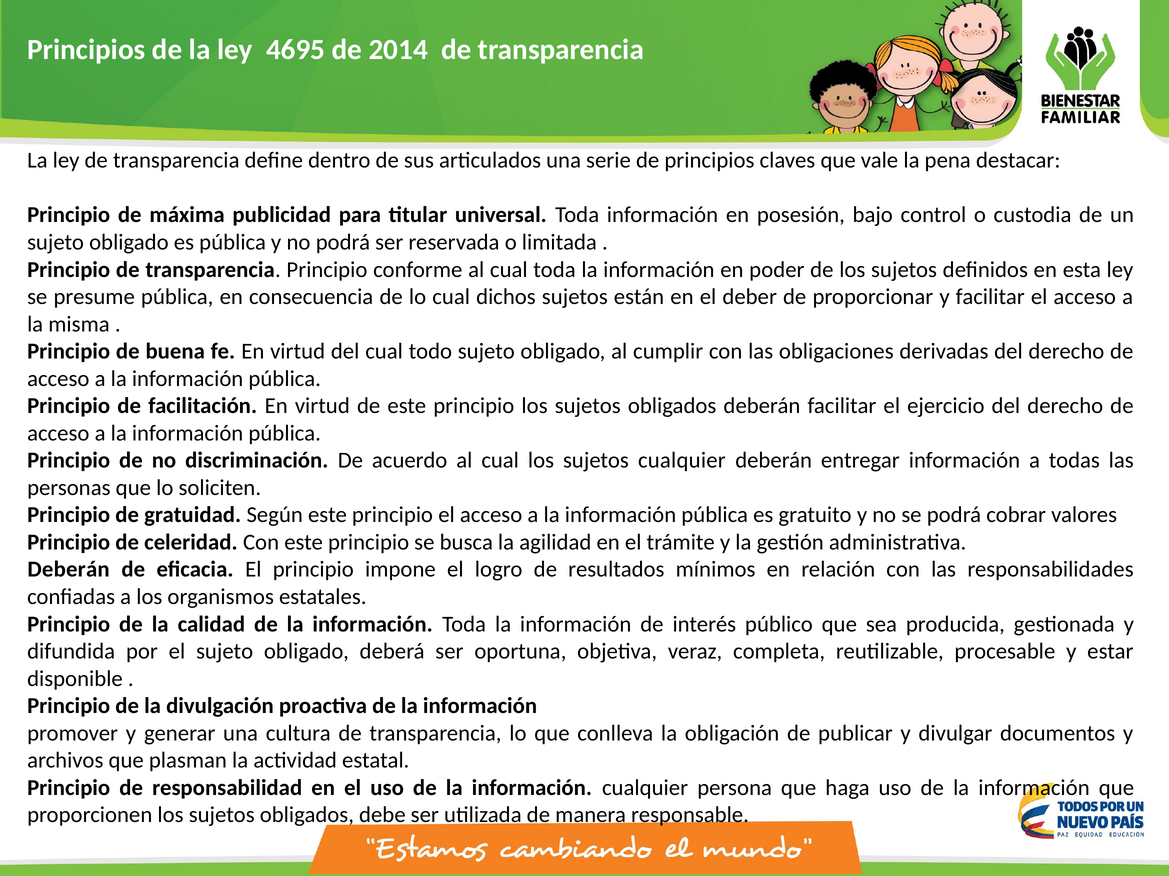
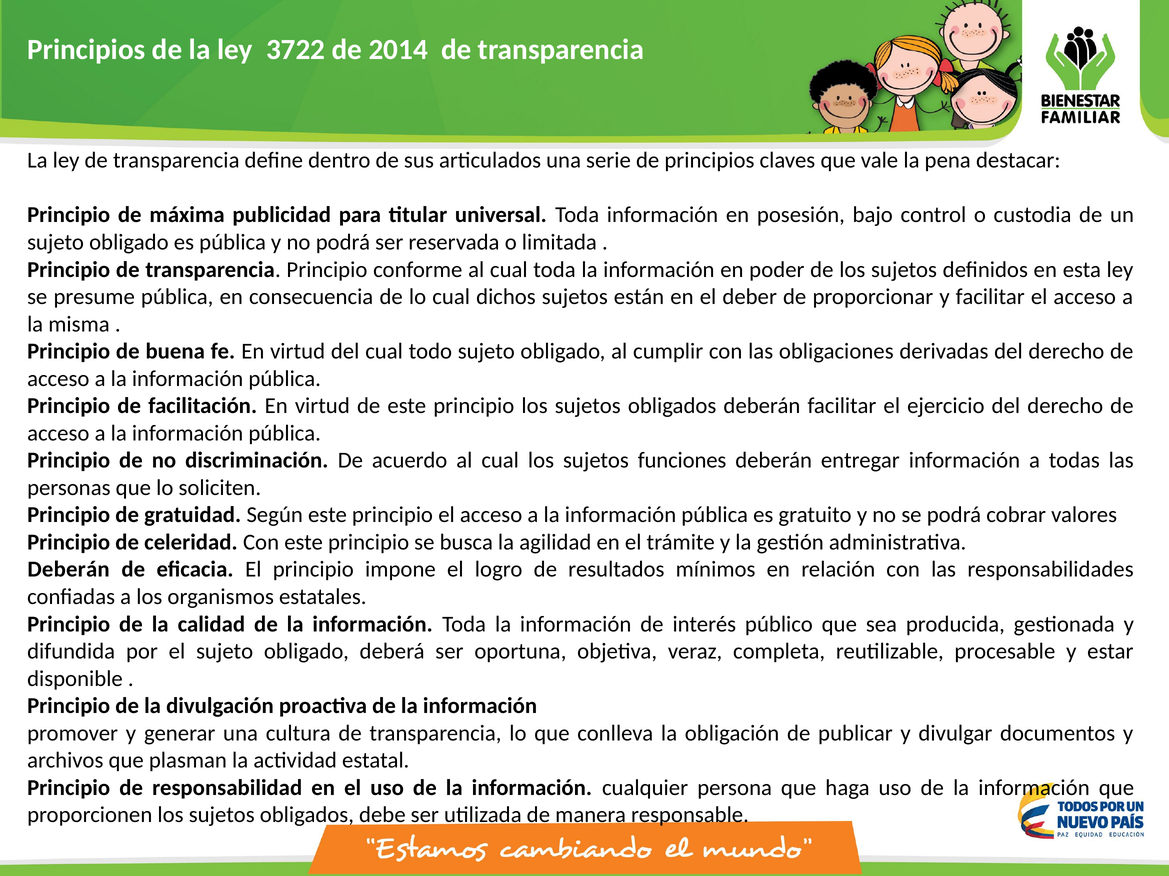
4695: 4695 -> 3722 (296, 50)
sujetos cualquier: cualquier -> funciones (682, 461)
